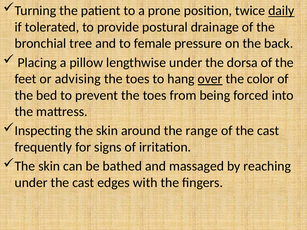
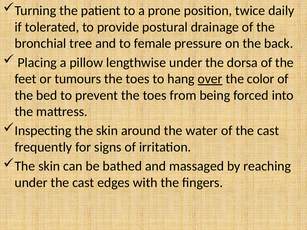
daily underline: present -> none (281, 11)
advising: advising -> tumours (78, 79)
range: range -> water (202, 131)
